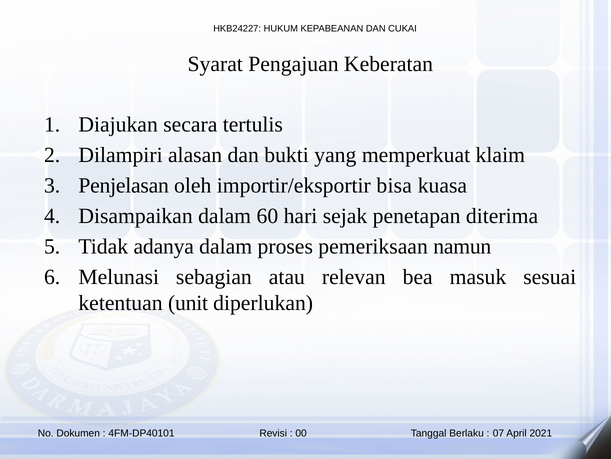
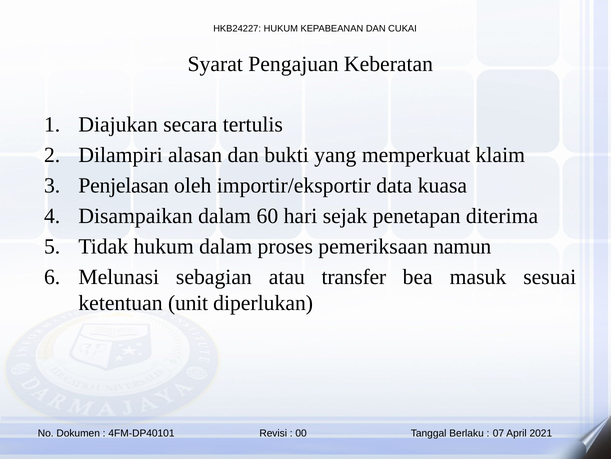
bisa: bisa -> data (394, 185)
Tidak adanya: adanya -> hukum (164, 246)
relevan: relevan -> transfer (354, 276)
